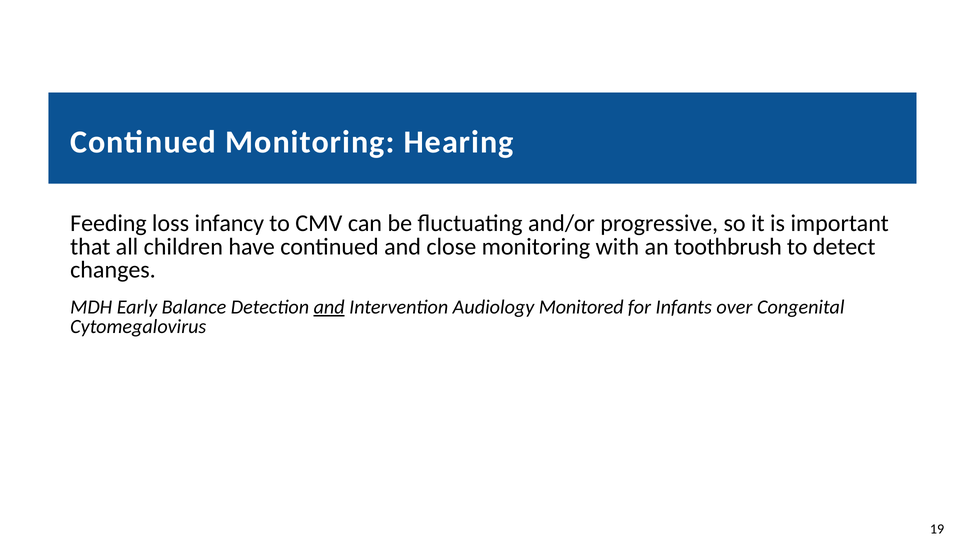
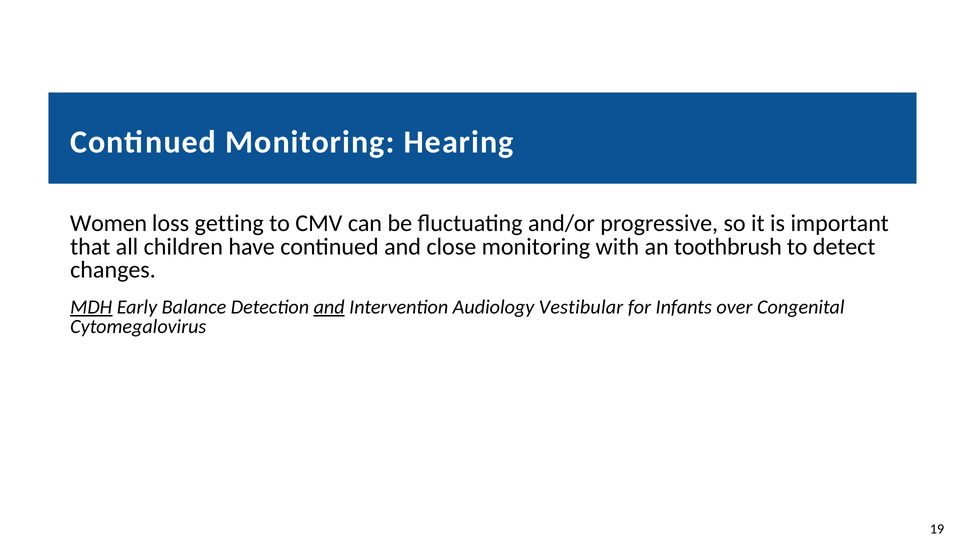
Feeding: Feeding -> Women (109, 224)
infancy: infancy -> getting (229, 224)
MDH underline: none -> present (91, 307)
Monitored: Monitored -> Vestibular (581, 307)
